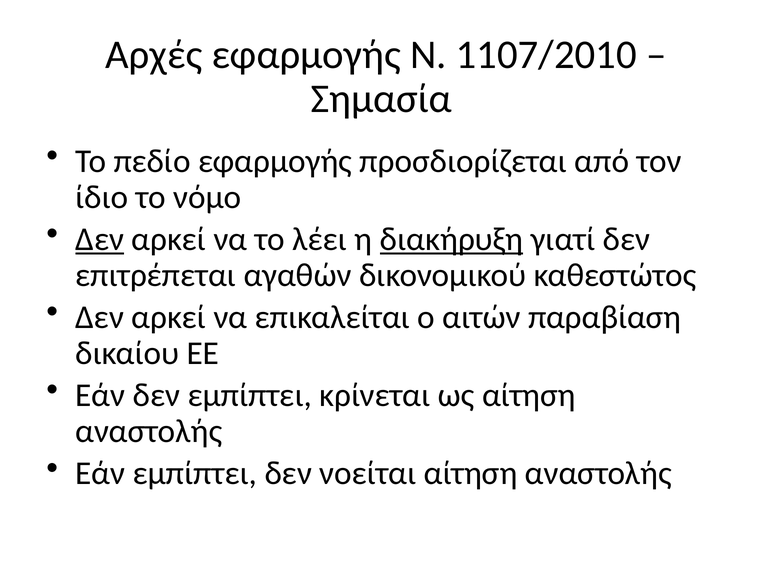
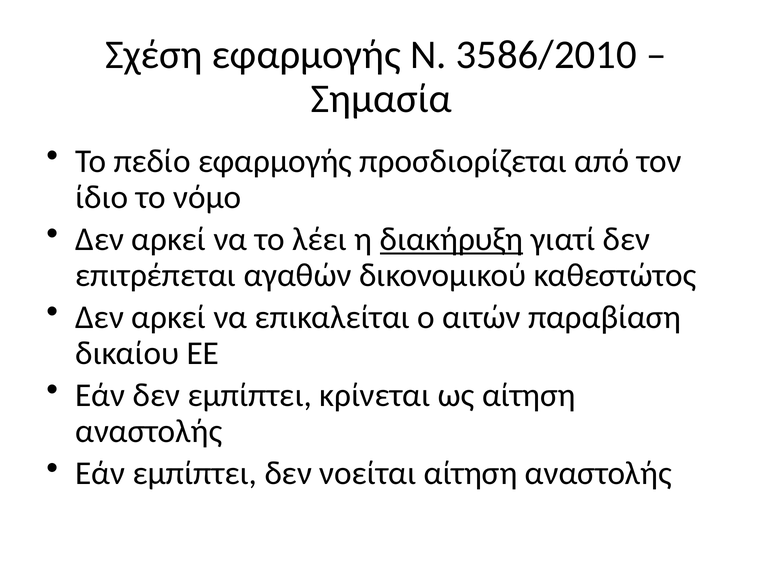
Αρχές: Αρχές -> Σχέση (154, 55)
1107/2010: 1107/2010 -> 3586/2010 (546, 55)
Δεν underline: present -> none (100, 239)
